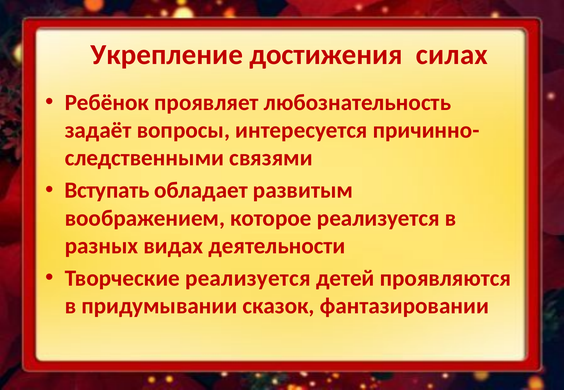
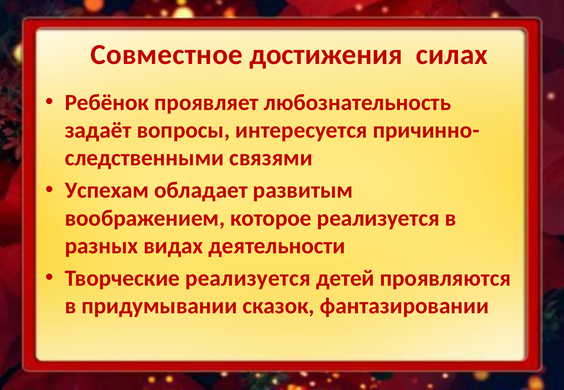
Укрепление: Укрепление -> Совместное (167, 55)
Вступать: Вступать -> Успехам (107, 191)
